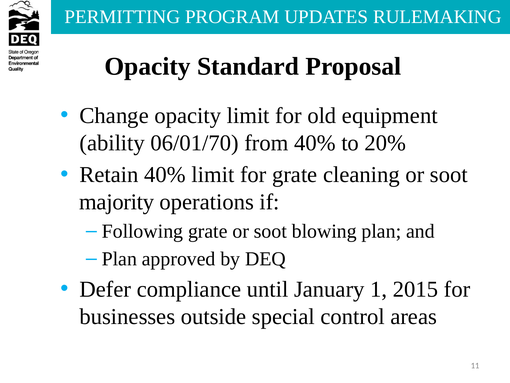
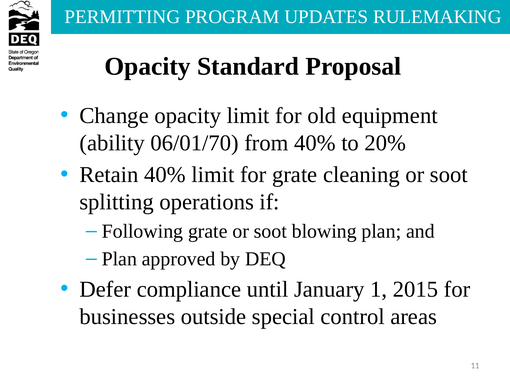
majority: majority -> splitting (117, 202)
